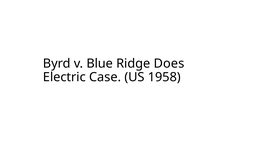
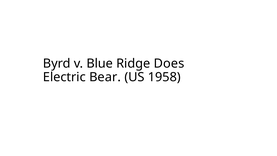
Case: Case -> Bear (105, 77)
